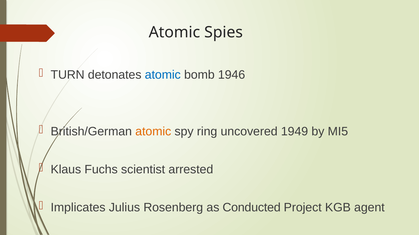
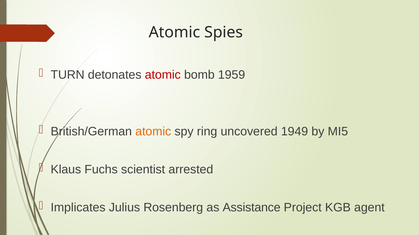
atomic colour: blue -> red (163, 75)
1946: 1946 -> 1959 (232, 75)
Conducted: Conducted -> Assistance (252, 208)
